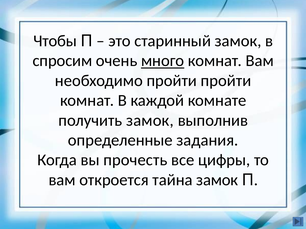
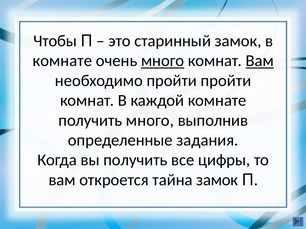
спросим: спросим -> комнате (62, 61)
Вам underline: none -> present (260, 61)
получить замок: замок -> много (150, 121)
вы прочесть: прочесть -> получить (135, 160)
